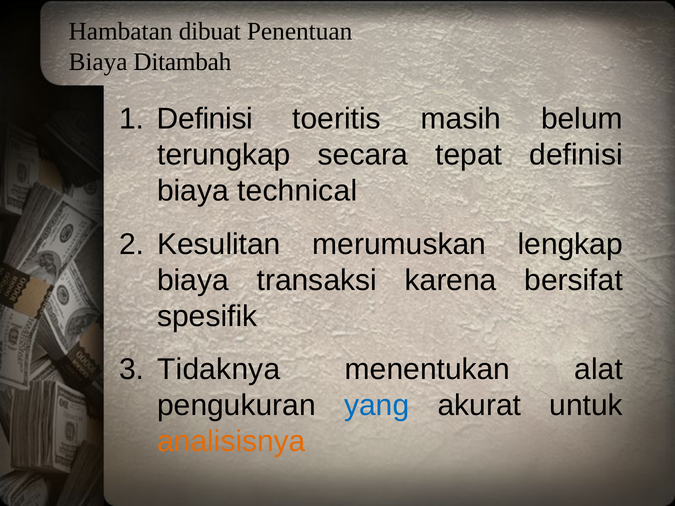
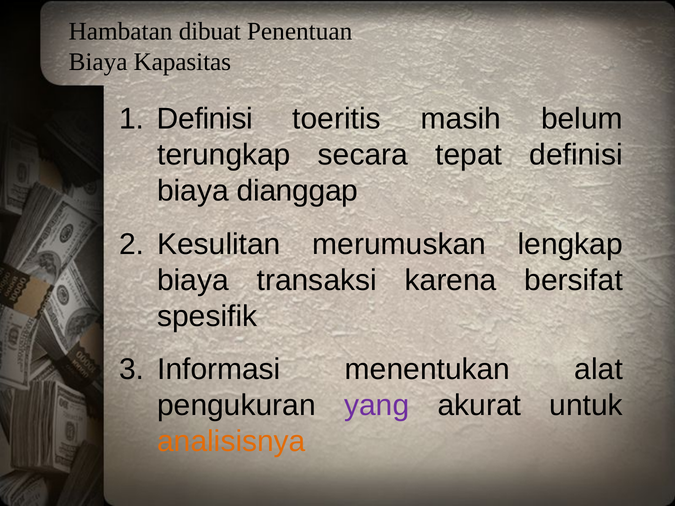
Ditambah: Ditambah -> Kapasitas (182, 62)
technical: technical -> dianggap (297, 191)
Tidaknya: Tidaknya -> Informasi (219, 370)
yang colour: blue -> purple (377, 406)
